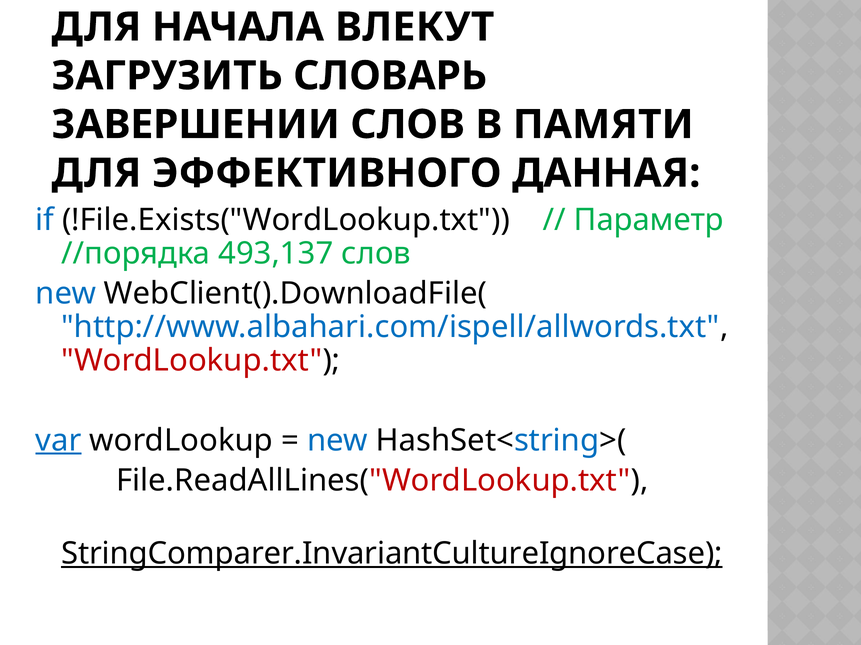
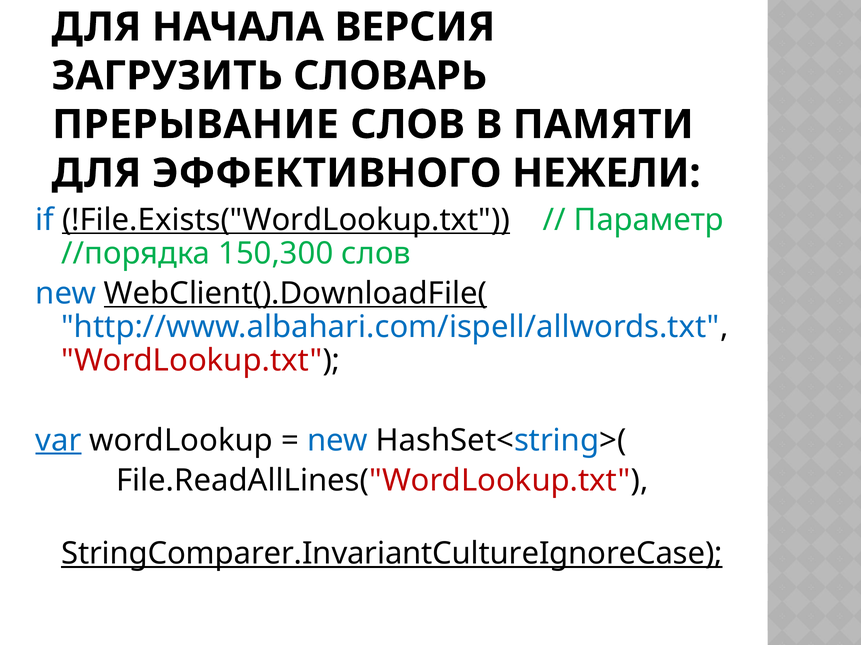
ВЛЕКУТ: ВЛЕКУТ -> ВЕРСИЯ (415, 27)
ЗАВЕРШЕНИИ: ЗАВЕРШЕНИИ -> ПРЕРЫВАНИЕ (195, 125)
ДАННАЯ: ДАННАЯ -> НЕЖЕЛИ (606, 174)
!File.Exists("WordLookup.txt underline: none -> present (286, 220)
493,137: 493,137 -> 150,300 (276, 254)
WebClient().DownloadFile( underline: none -> present (295, 294)
